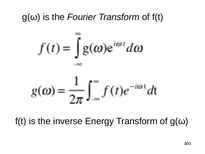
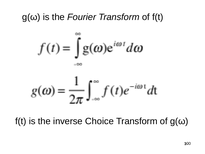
Energy: Energy -> Choice (99, 121)
